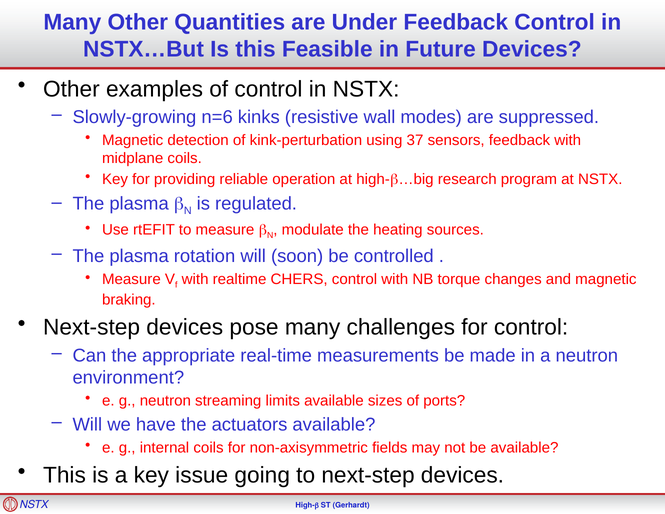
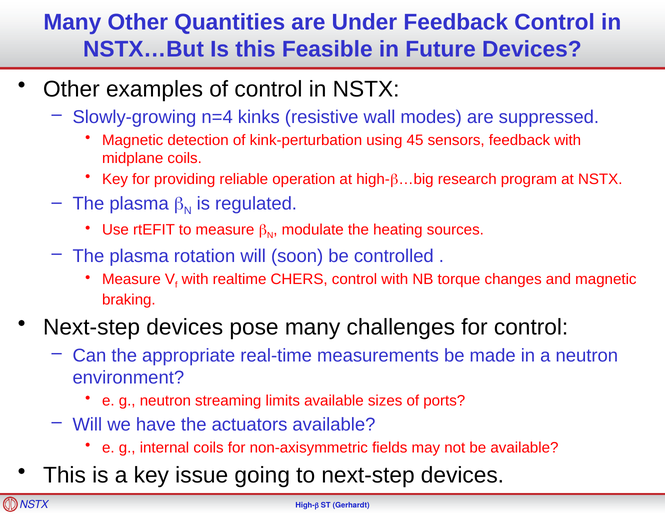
n=6: n=6 -> n=4 (217, 117)
37: 37 -> 45 (415, 140)
